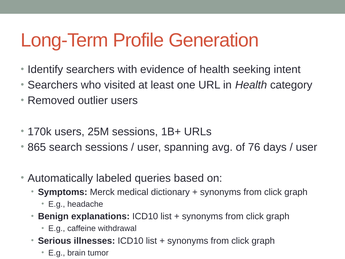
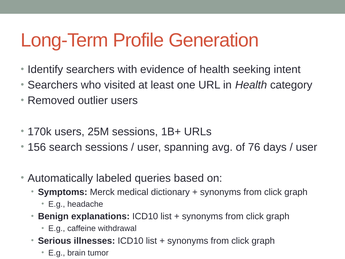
865: 865 -> 156 (37, 147)
